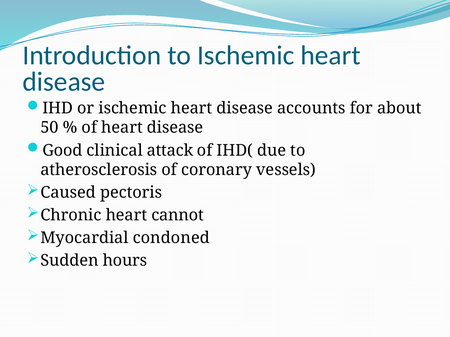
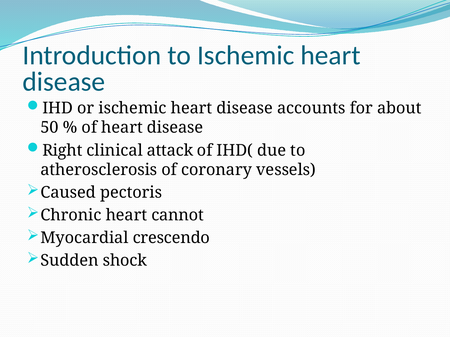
Good: Good -> Right (62, 151)
condoned: condoned -> crescendo (171, 238)
hours: hours -> shock (125, 261)
